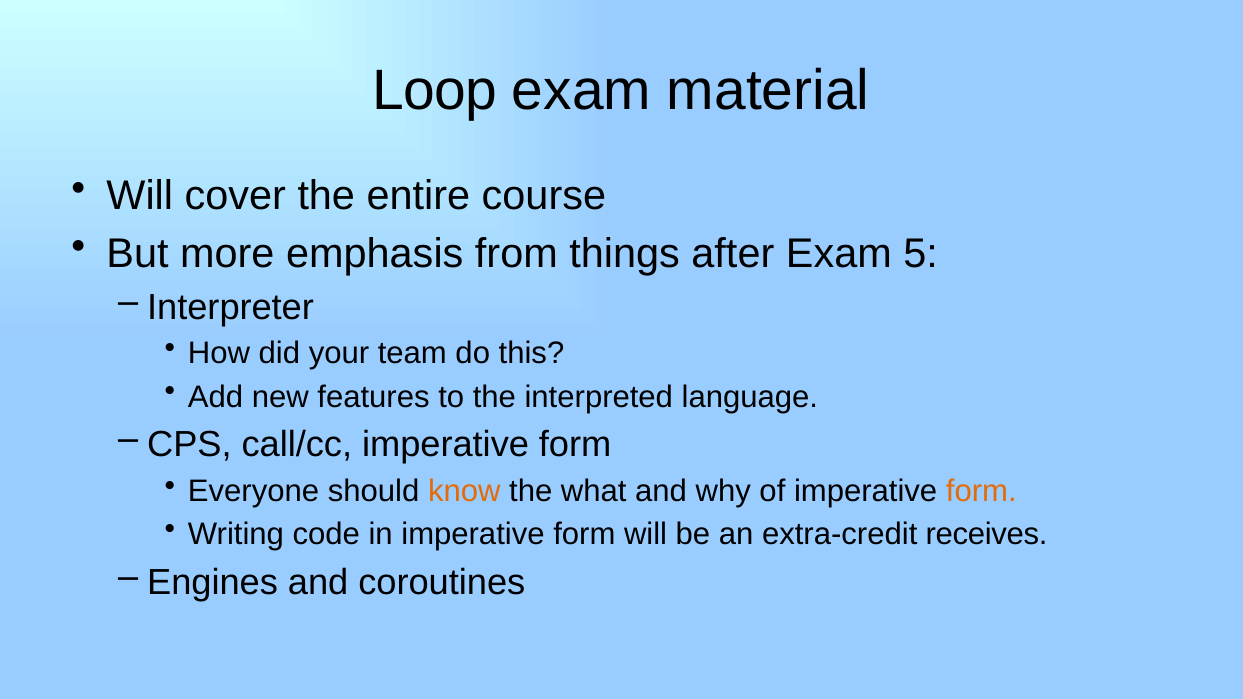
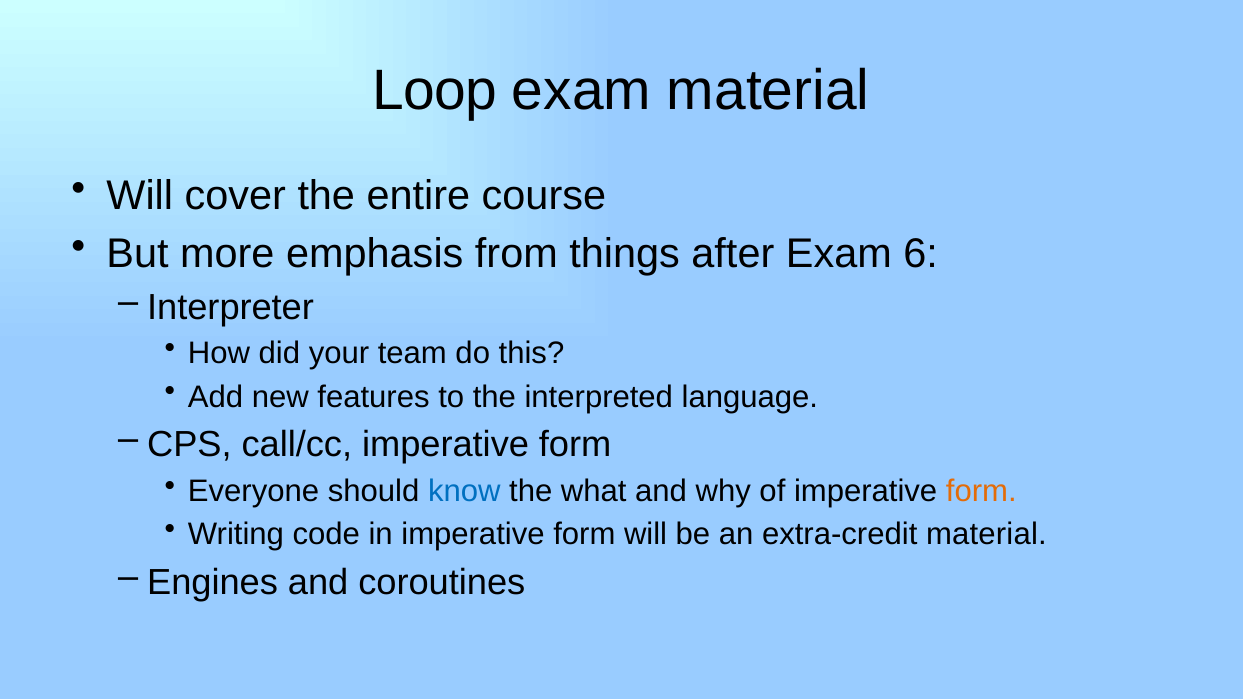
5: 5 -> 6 (921, 254)
know colour: orange -> blue (464, 491)
extra-credit receives: receives -> material (986, 535)
